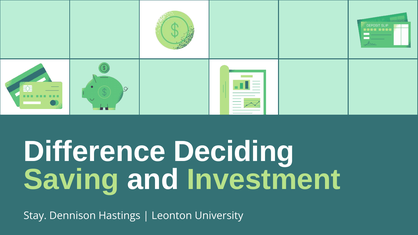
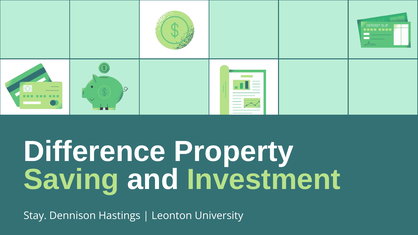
Deciding: Deciding -> Property (234, 152)
